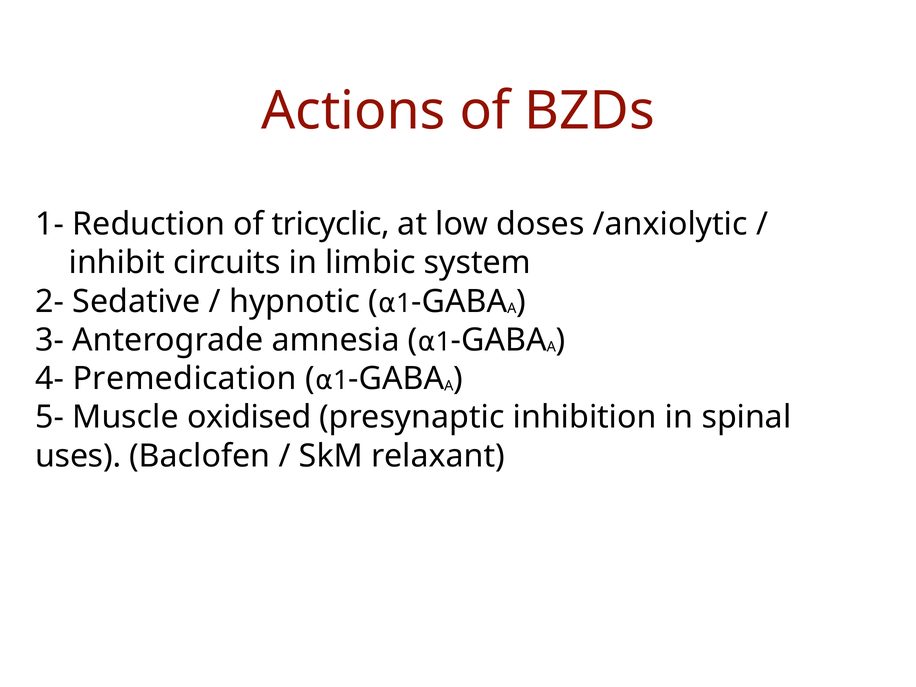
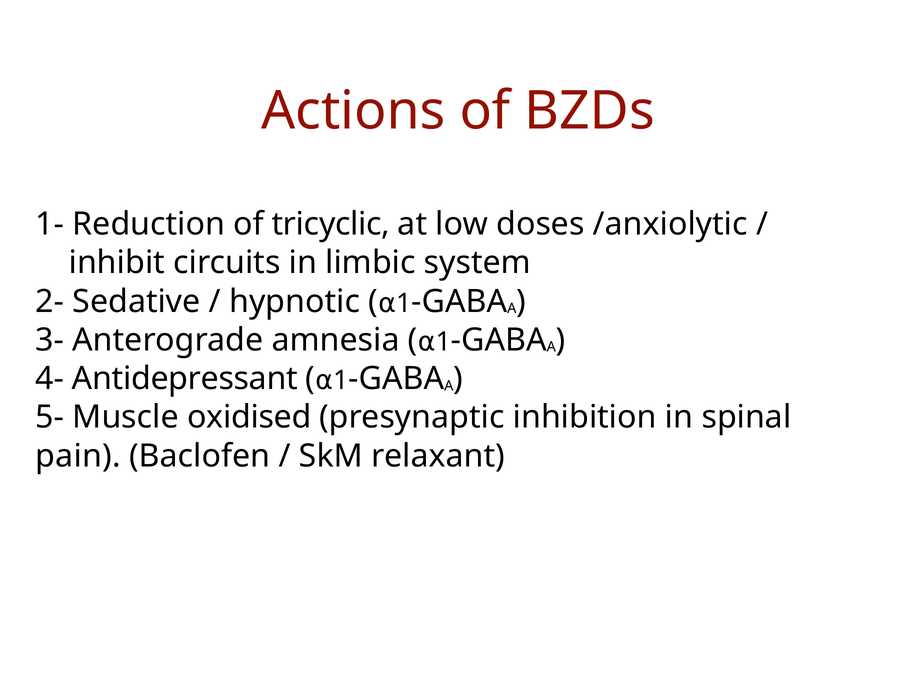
Premedication: Premedication -> Antidepressant (185, 379)
uses: uses -> pain (78, 456)
